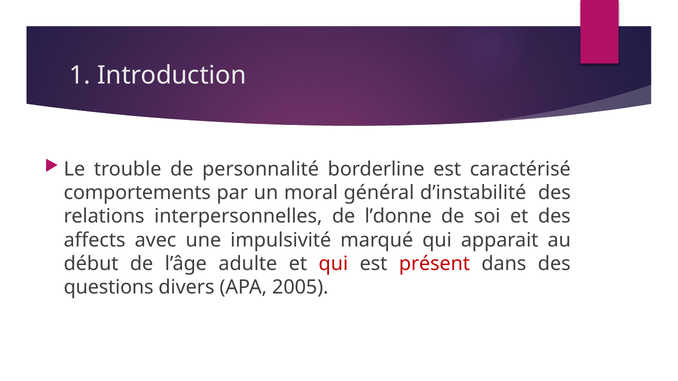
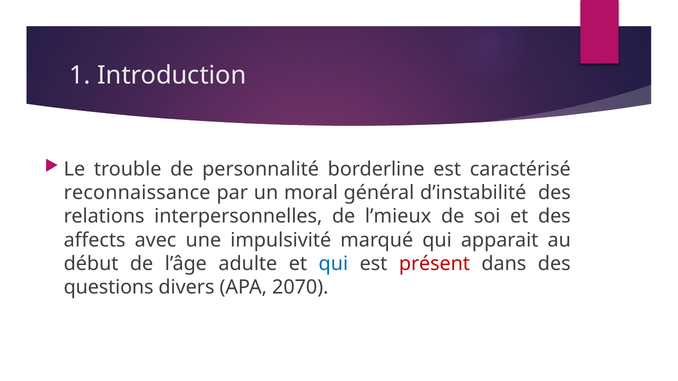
comportements: comportements -> reconnaissance (137, 193)
l’donne: l’donne -> l’mieux (398, 217)
qui colour: red -> blue (333, 264)
2005: 2005 -> 2070 (300, 288)
